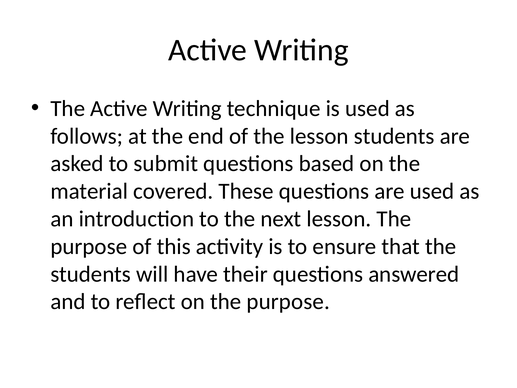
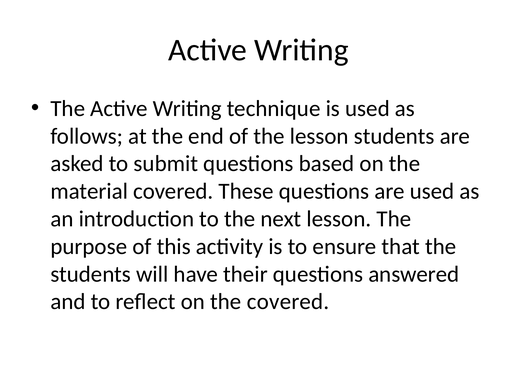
on the purpose: purpose -> covered (288, 302)
